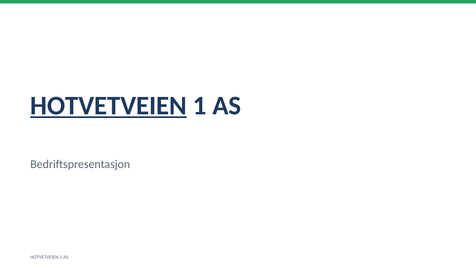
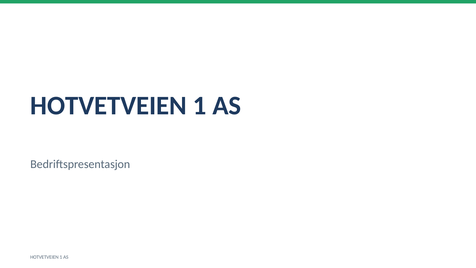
HOTVETVEIEN underline: present -> none (109, 106)
